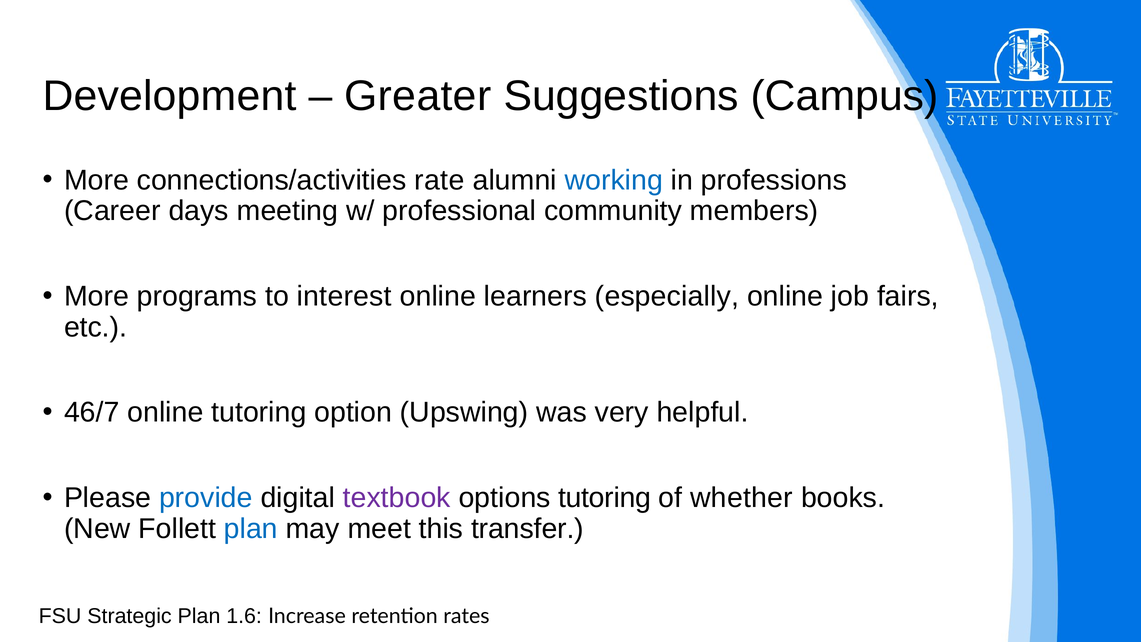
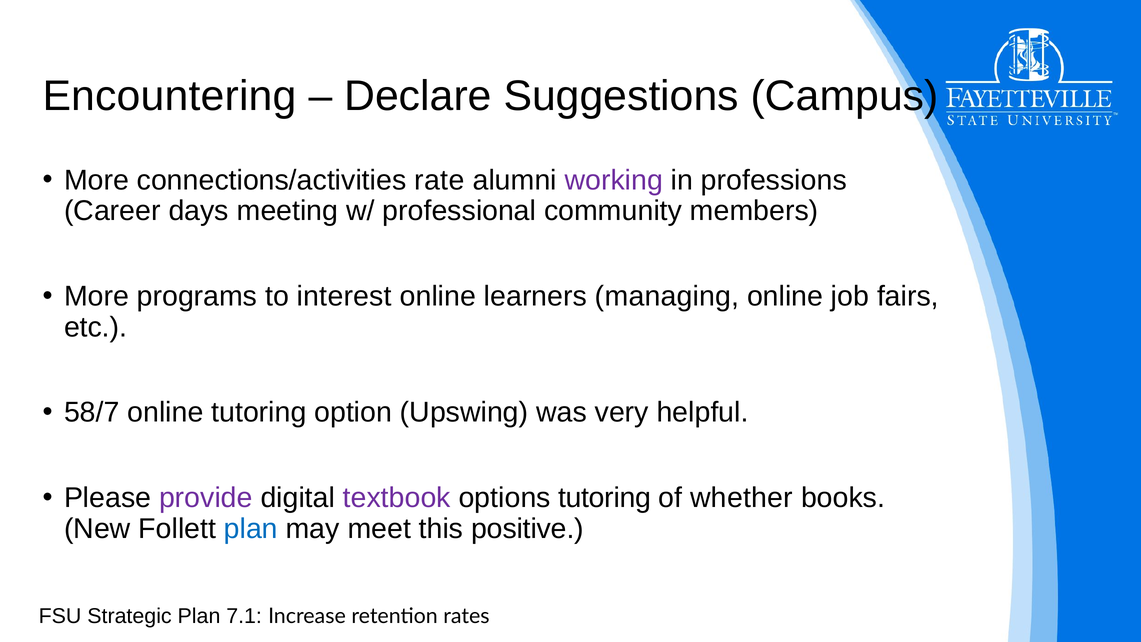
Development: Development -> Encountering (170, 96)
Greater: Greater -> Declare (418, 96)
working colour: blue -> purple (614, 180)
especially: especially -> managing (667, 296)
46/7: 46/7 -> 58/7 (92, 412)
provide colour: blue -> purple (206, 498)
transfer: transfer -> positive (527, 529)
1.6: 1.6 -> 7.1 (244, 616)
